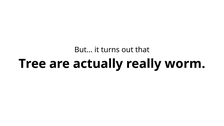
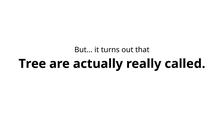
worm: worm -> called (185, 64)
